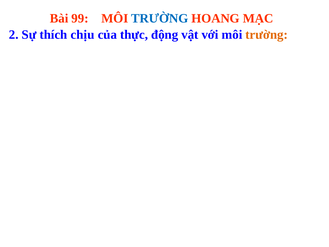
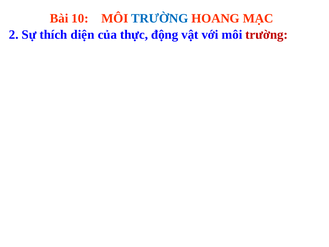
99: 99 -> 10 (80, 18)
chịu: chịu -> diện (82, 35)
trường colour: orange -> red (267, 35)
